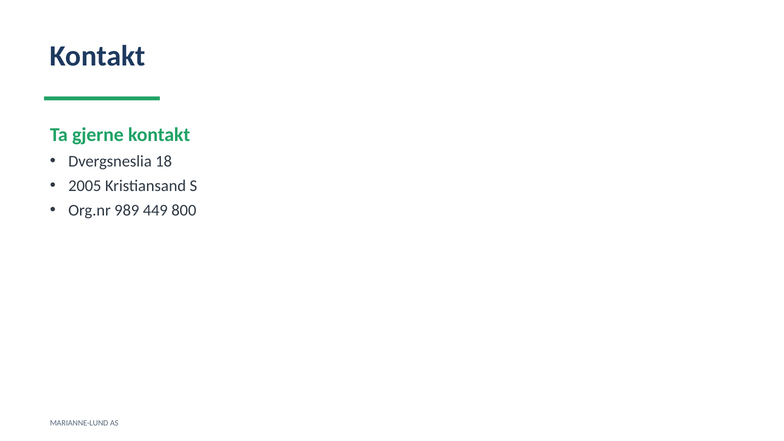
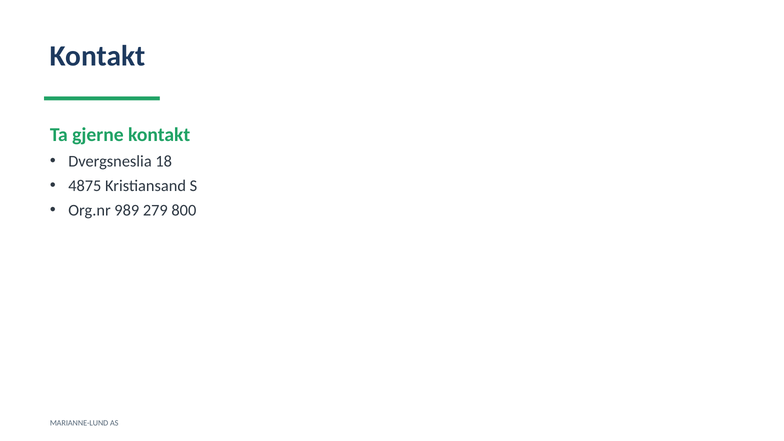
2005: 2005 -> 4875 (85, 186)
449: 449 -> 279 (155, 210)
